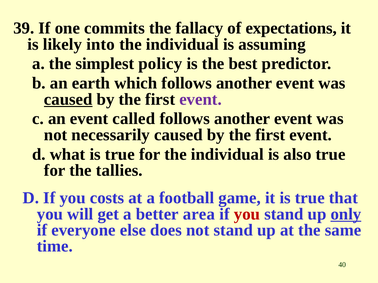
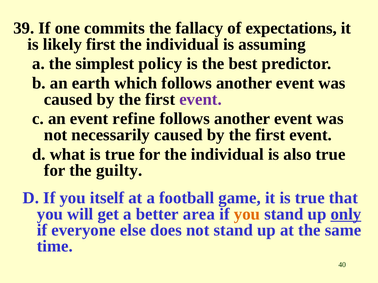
likely into: into -> first (101, 44)
caused underline: present -> none (68, 99)
called: called -> refine (134, 119)
tallies: tallies -> guilty (119, 171)
costs: costs -> itself (107, 198)
you colour: red -> orange (247, 214)
